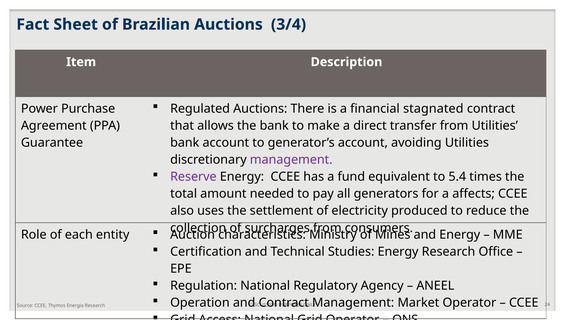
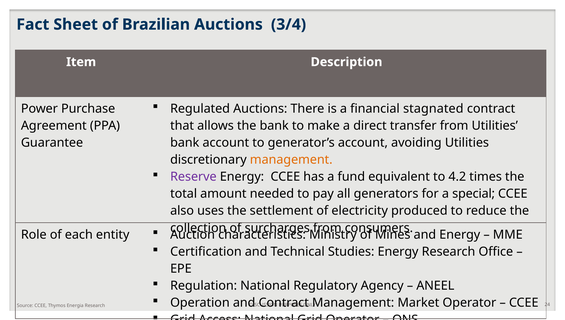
management colour: purple -> orange (291, 160)
5.4: 5.4 -> 4.2 (457, 177)
affects: affects -> special (474, 194)
